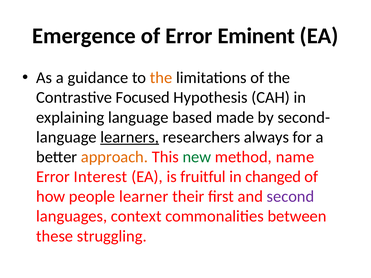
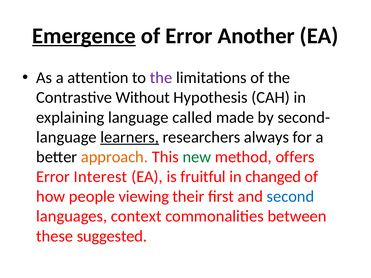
Emergence underline: none -> present (84, 36)
Eminent: Eminent -> Another (256, 36)
guidance: guidance -> attention (98, 78)
the colour: orange -> purple (161, 78)
Focused: Focused -> Without (143, 98)
based: based -> called (192, 117)
name: name -> offers (295, 157)
learner: learner -> viewing (144, 197)
second colour: purple -> blue (290, 197)
struggling: struggling -> suggested (112, 236)
